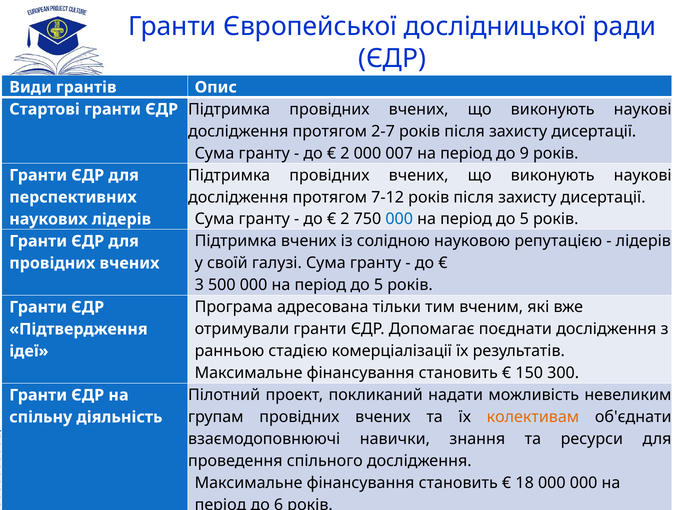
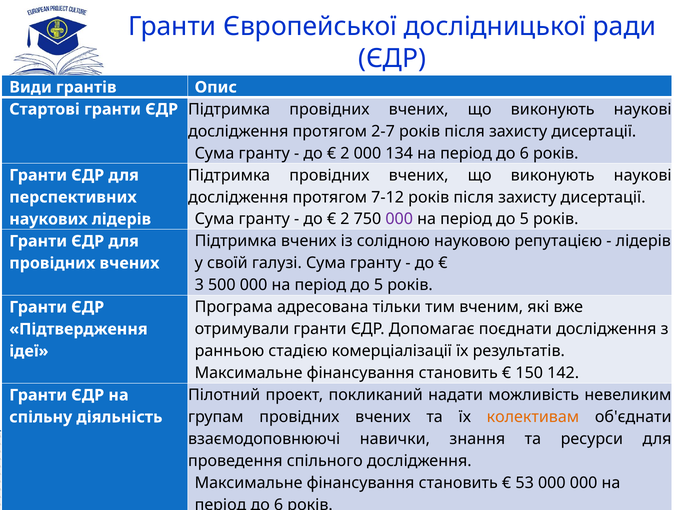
007: 007 -> 134 (399, 153)
9: 9 -> 6 (524, 153)
000 colour: blue -> purple (399, 219)
300: 300 -> 142 (563, 373)
18: 18 -> 53 (525, 483)
